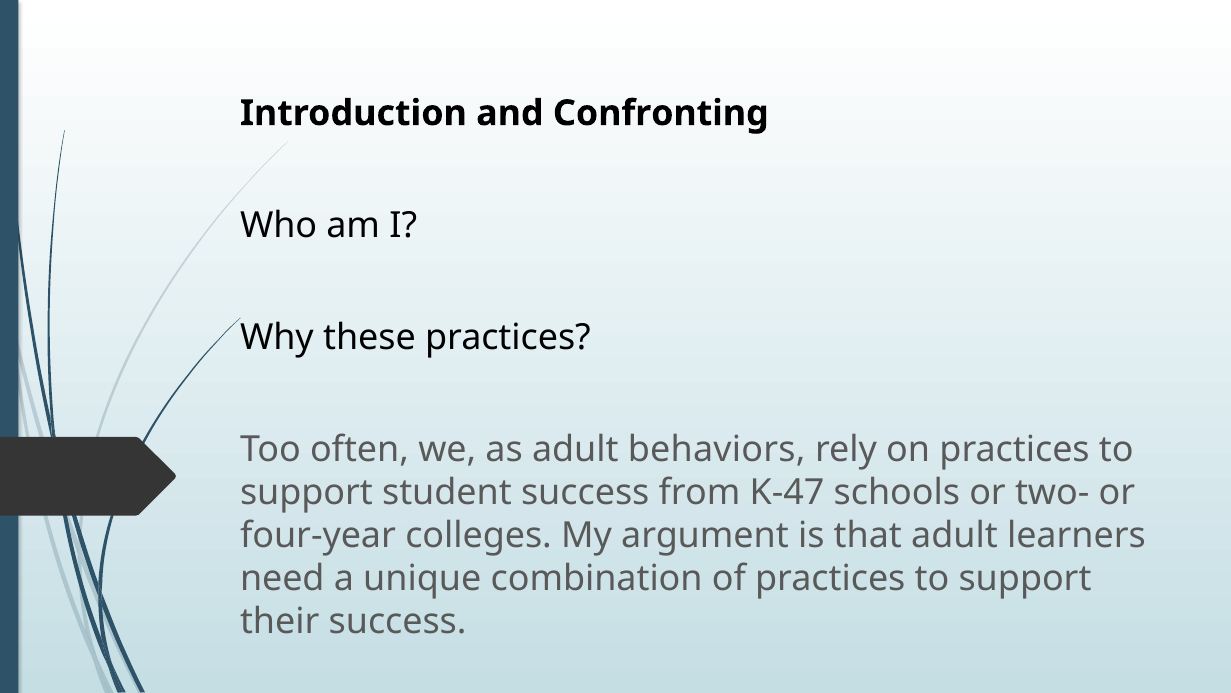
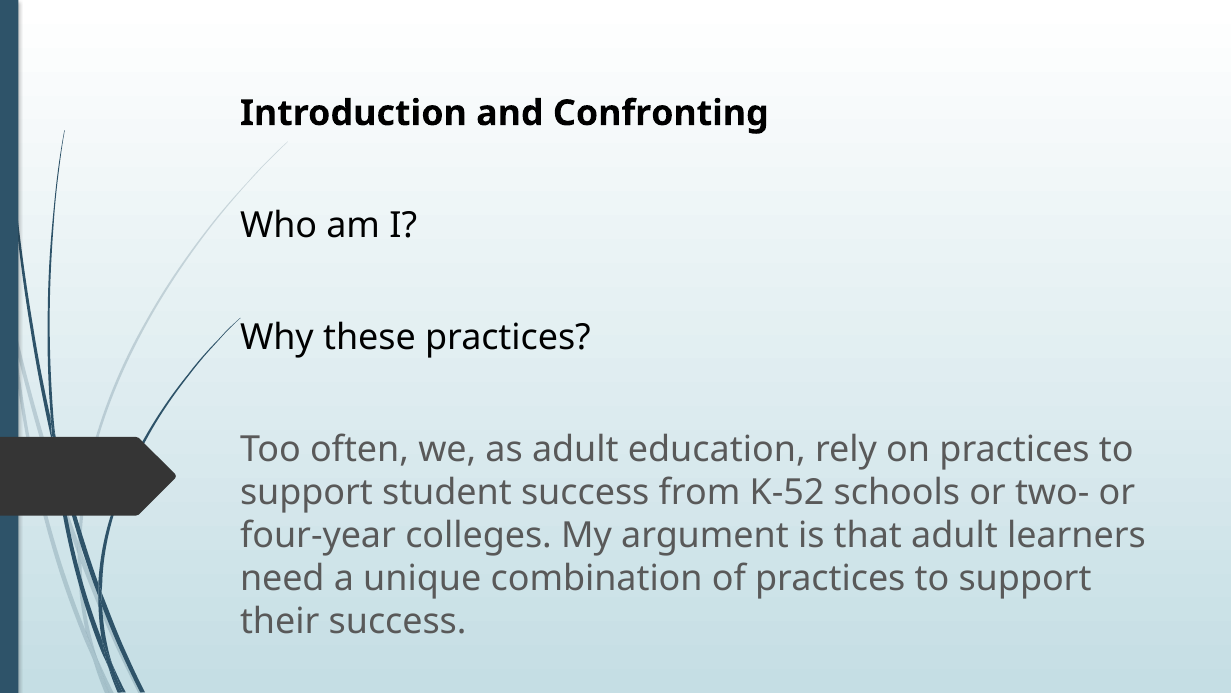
behaviors: behaviors -> education (717, 449)
K-47: K-47 -> K-52 (787, 492)
